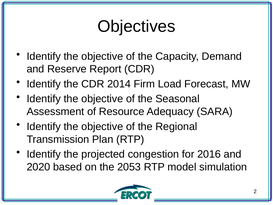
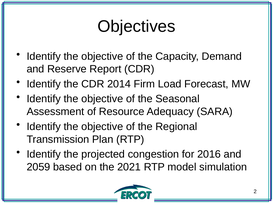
2020: 2020 -> 2059 (38, 167)
2053: 2053 -> 2021 (129, 167)
